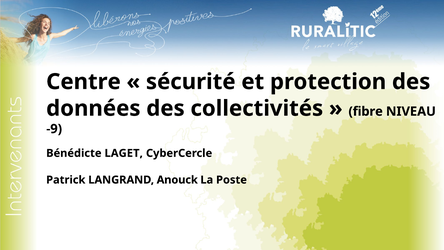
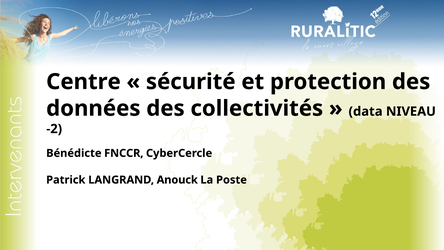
fibre: fibre -> data (366, 111)
-9: -9 -> -2 (54, 129)
LAGET: LAGET -> FNCCR (124, 153)
